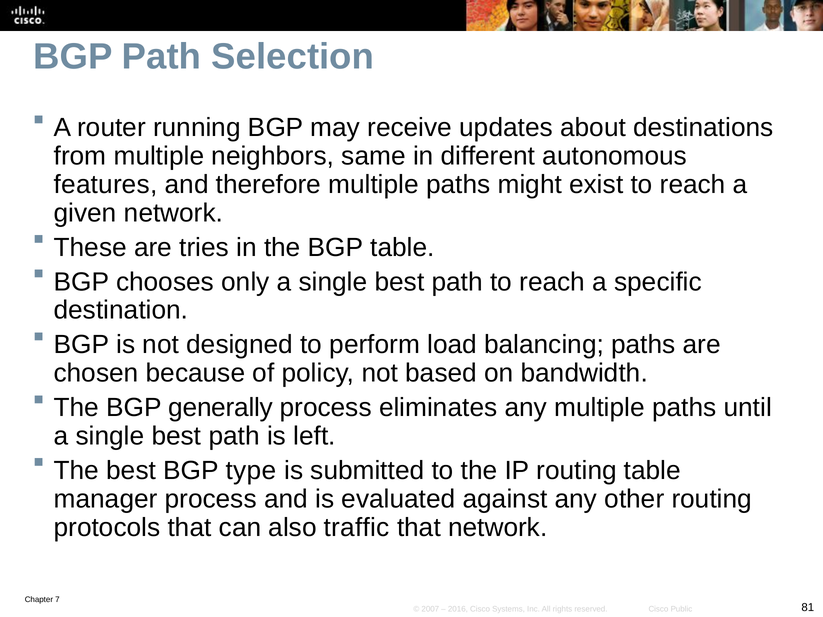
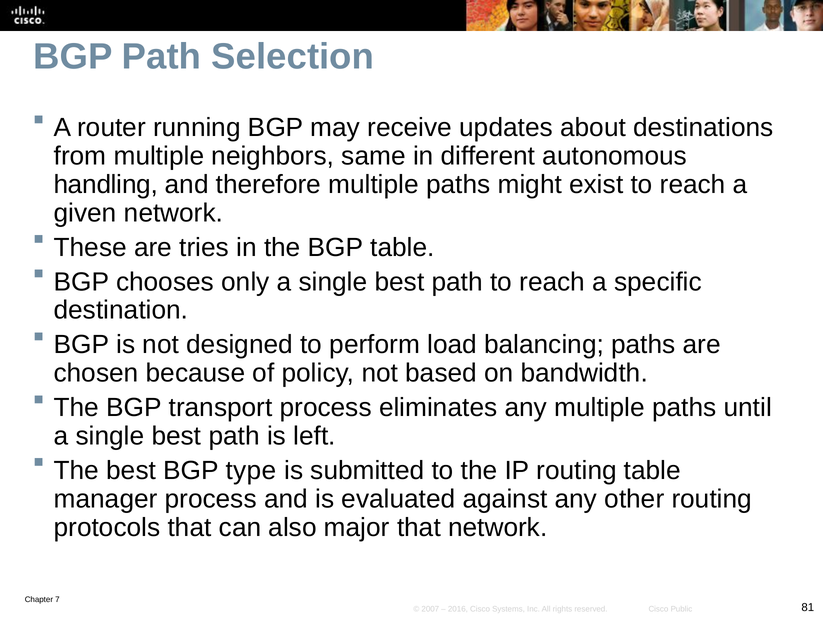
features: features -> handling (106, 185)
generally: generally -> transport (221, 408)
traffic: traffic -> major (357, 528)
